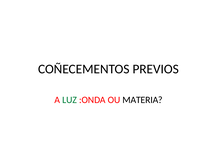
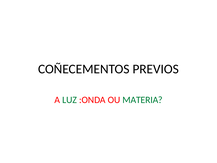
MATERIA colour: black -> green (143, 100)
